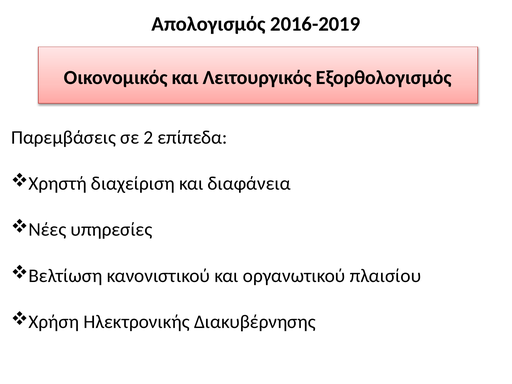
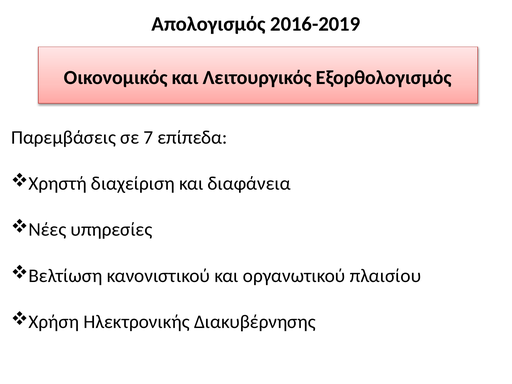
2: 2 -> 7 (148, 137)
